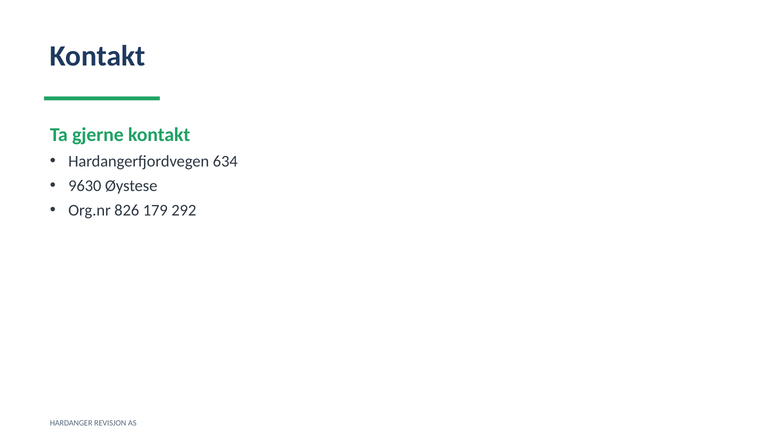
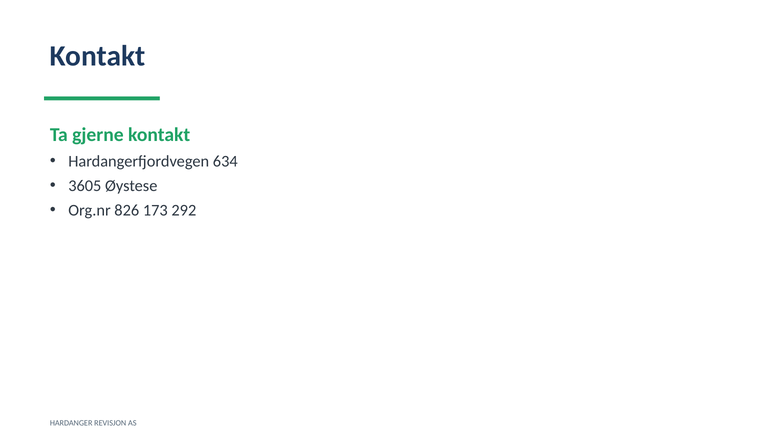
9630: 9630 -> 3605 (85, 186)
179: 179 -> 173 (155, 210)
